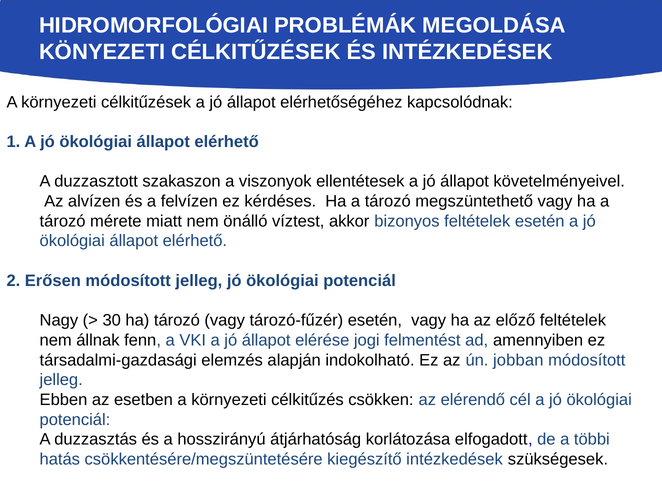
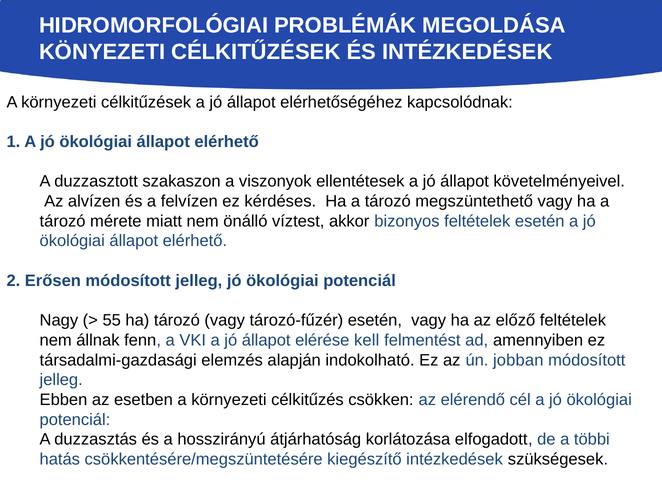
30: 30 -> 55 (112, 321)
jogi: jogi -> kell (367, 341)
